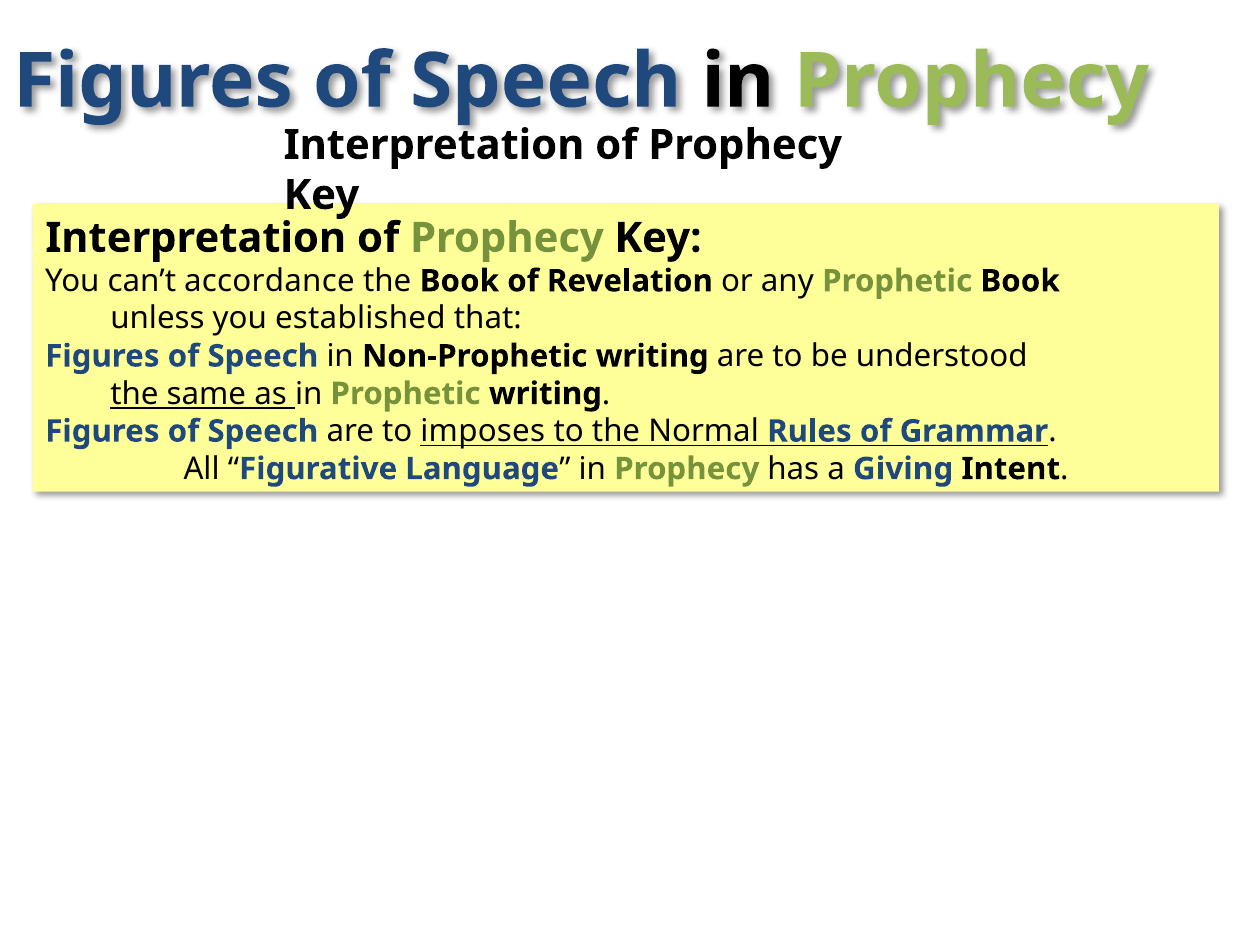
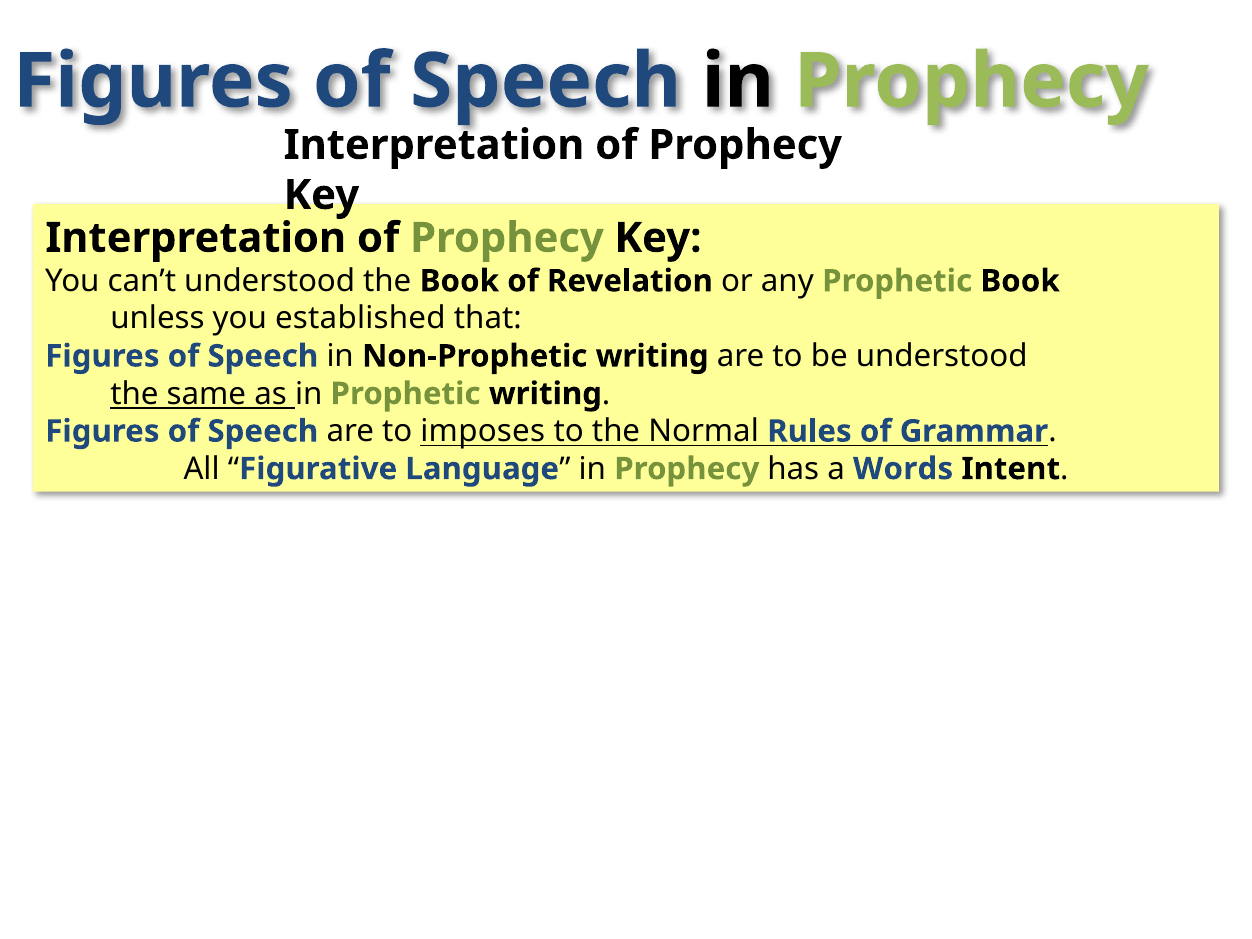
can’t accordance: accordance -> understood (270, 281)
Giving: Giving -> Words (903, 469)
